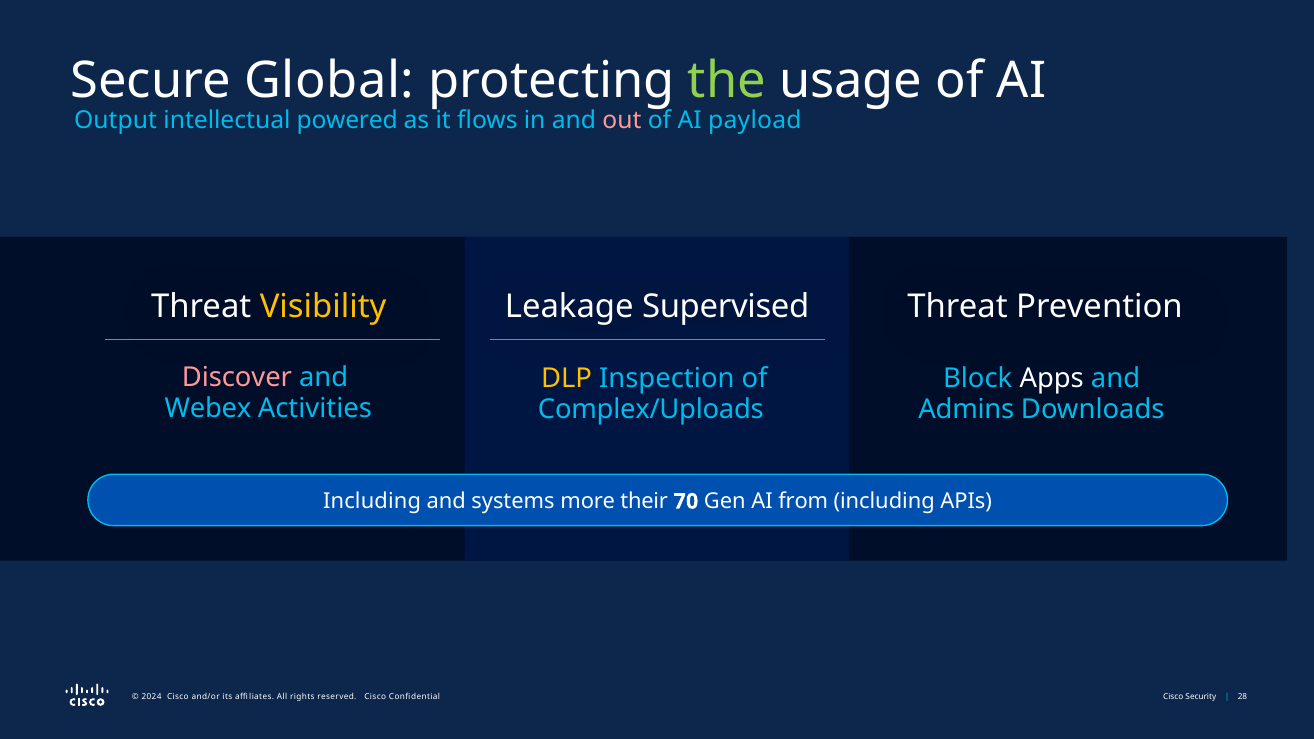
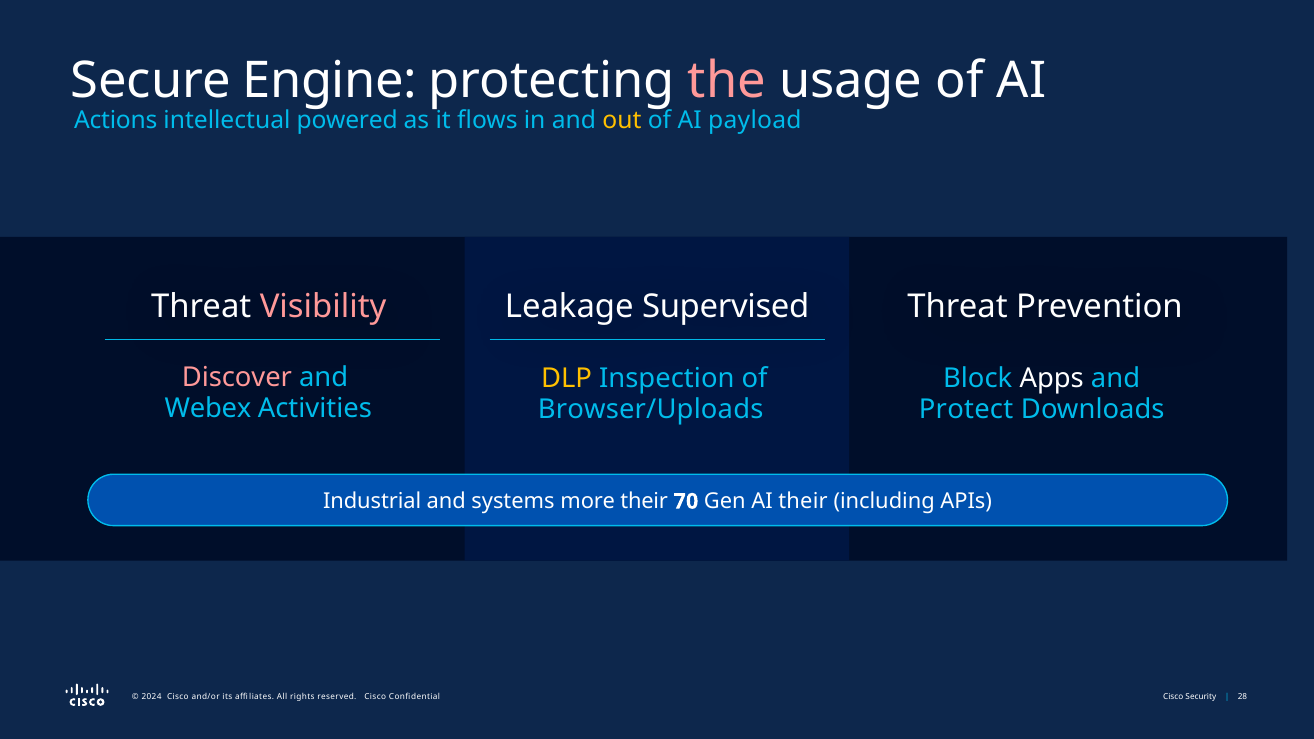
Global: Global -> Engine (330, 81)
the colour: light green -> pink (727, 81)
Output: Output -> Actions (116, 121)
out colour: pink -> yellow (622, 121)
Visibility colour: yellow -> pink (323, 307)
Complex/Uploads: Complex/Uploads -> Browser/Uploads (651, 410)
Admins: Admins -> Protect (966, 410)
Including: Including -> Industrial (372, 502)
AI from: from -> their (803, 502)
